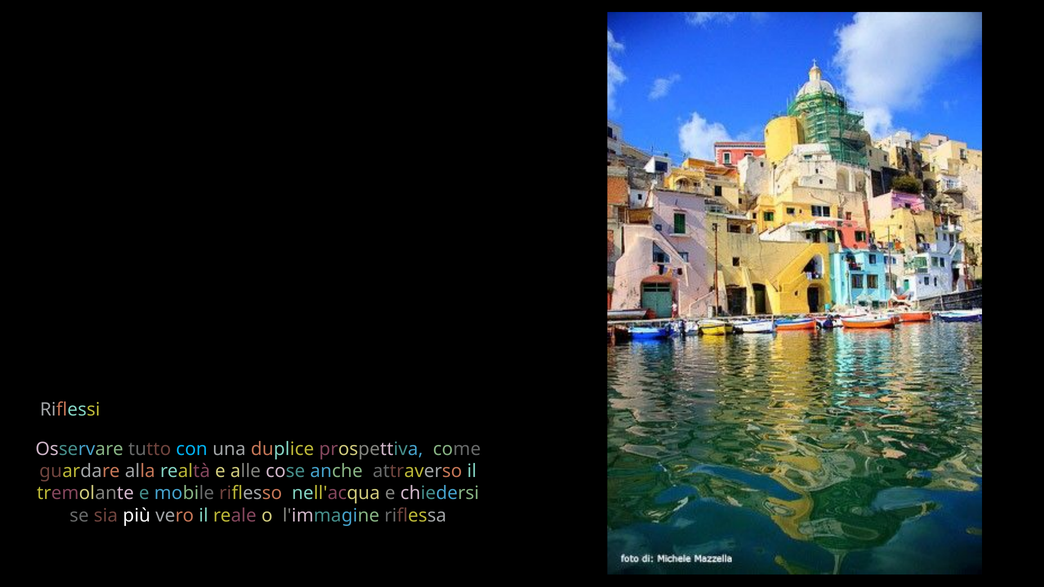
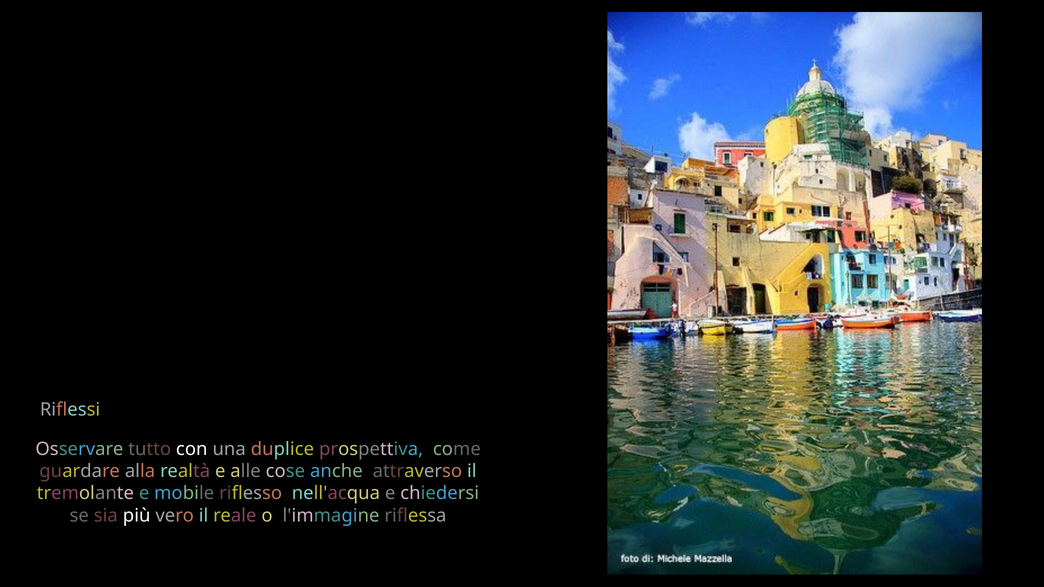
con colour: light blue -> white (192, 449)
